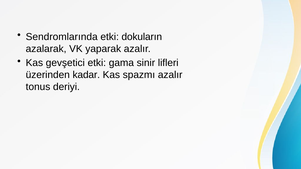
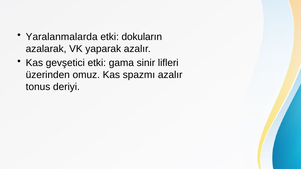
Sendromlarında: Sendromlarında -> Yaralanmalarda (62, 37)
kadar: kadar -> omuz (86, 75)
